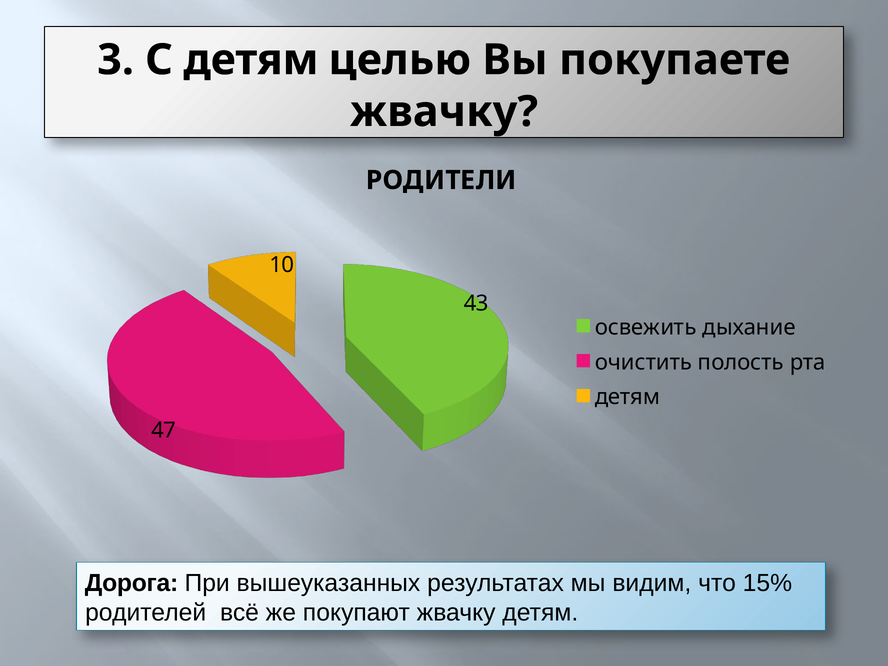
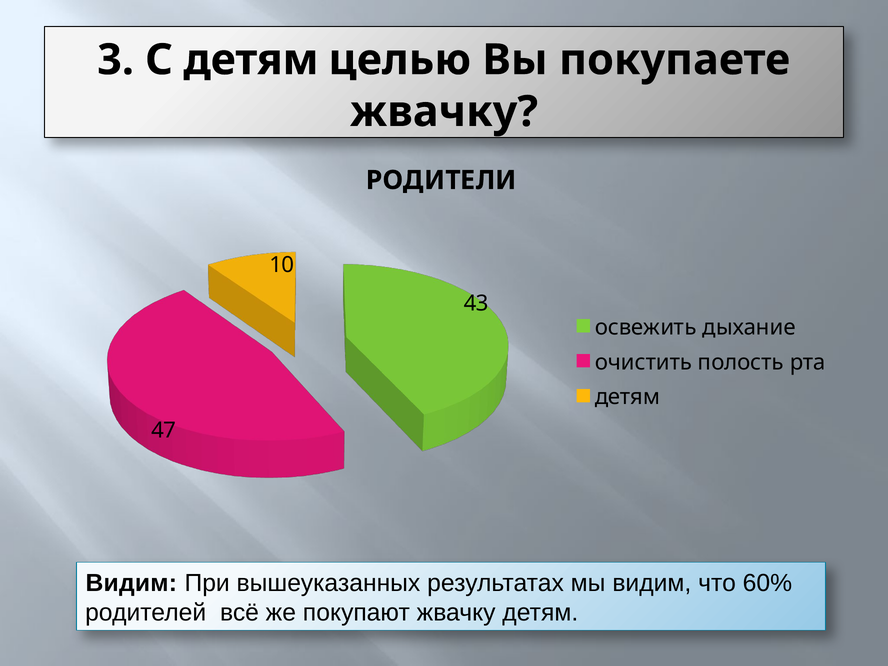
Дорога: Дорога -> Видим (131, 583)
15%: 15% -> 60% (767, 583)
